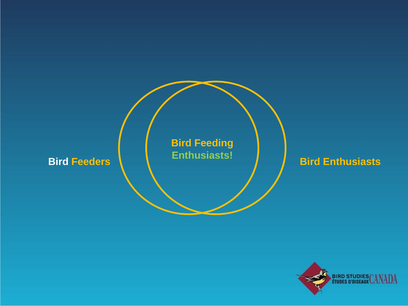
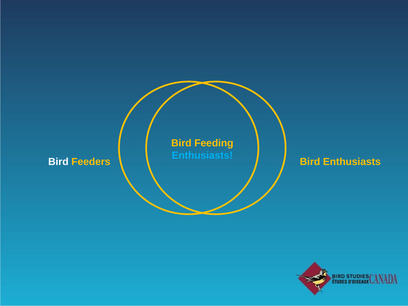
Enthusiasts colour: light green -> light blue (202, 155)
